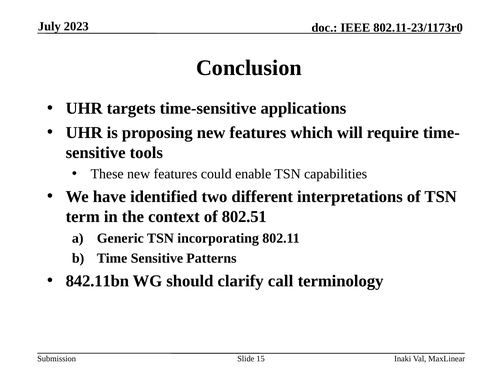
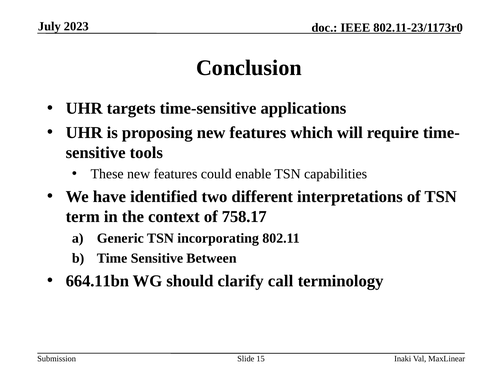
802.51: 802.51 -> 758.17 (244, 216)
Patterns: Patterns -> Between (211, 258)
842.11bn: 842.11bn -> 664.11bn (97, 281)
